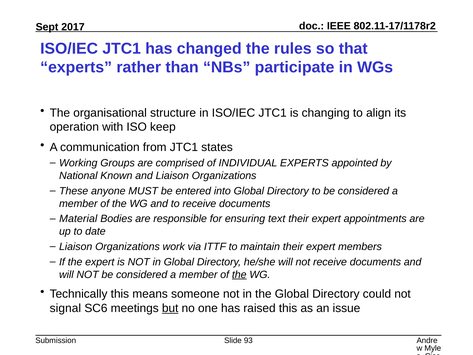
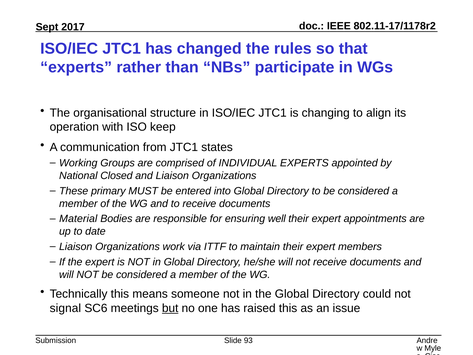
Known: Known -> Closed (116, 176)
anyone: anyone -> primary (108, 191)
text: text -> well (277, 219)
the underline: present -> none (239, 274)
